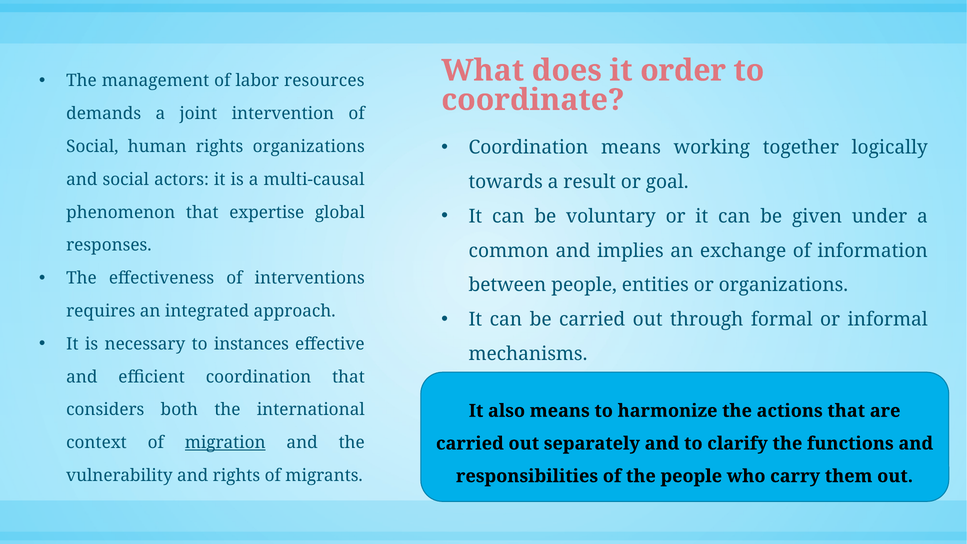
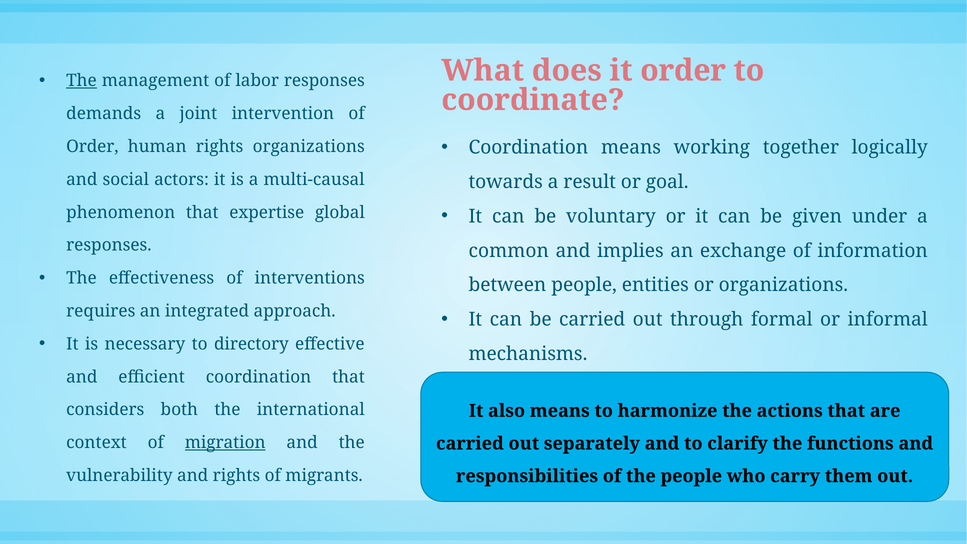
The underline: none -> present (82, 81)
labor resources: resources -> responses (324, 81)
Social: Social -> Order (92, 147)
instances: instances -> directory (251, 344)
